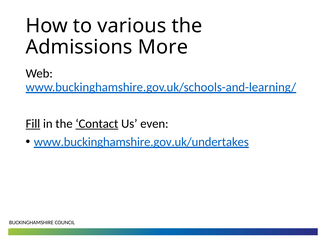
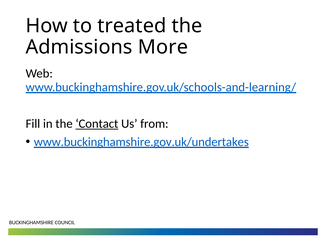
various: various -> treated (132, 26)
Fill underline: present -> none (33, 124)
even: even -> from (154, 124)
